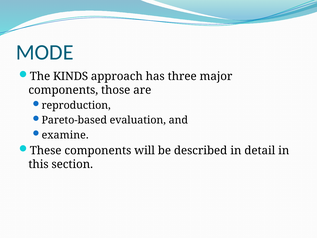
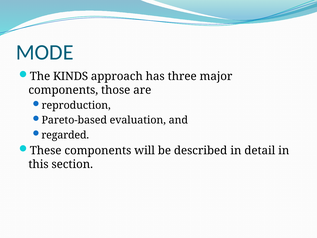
examine: examine -> regarded (65, 135)
